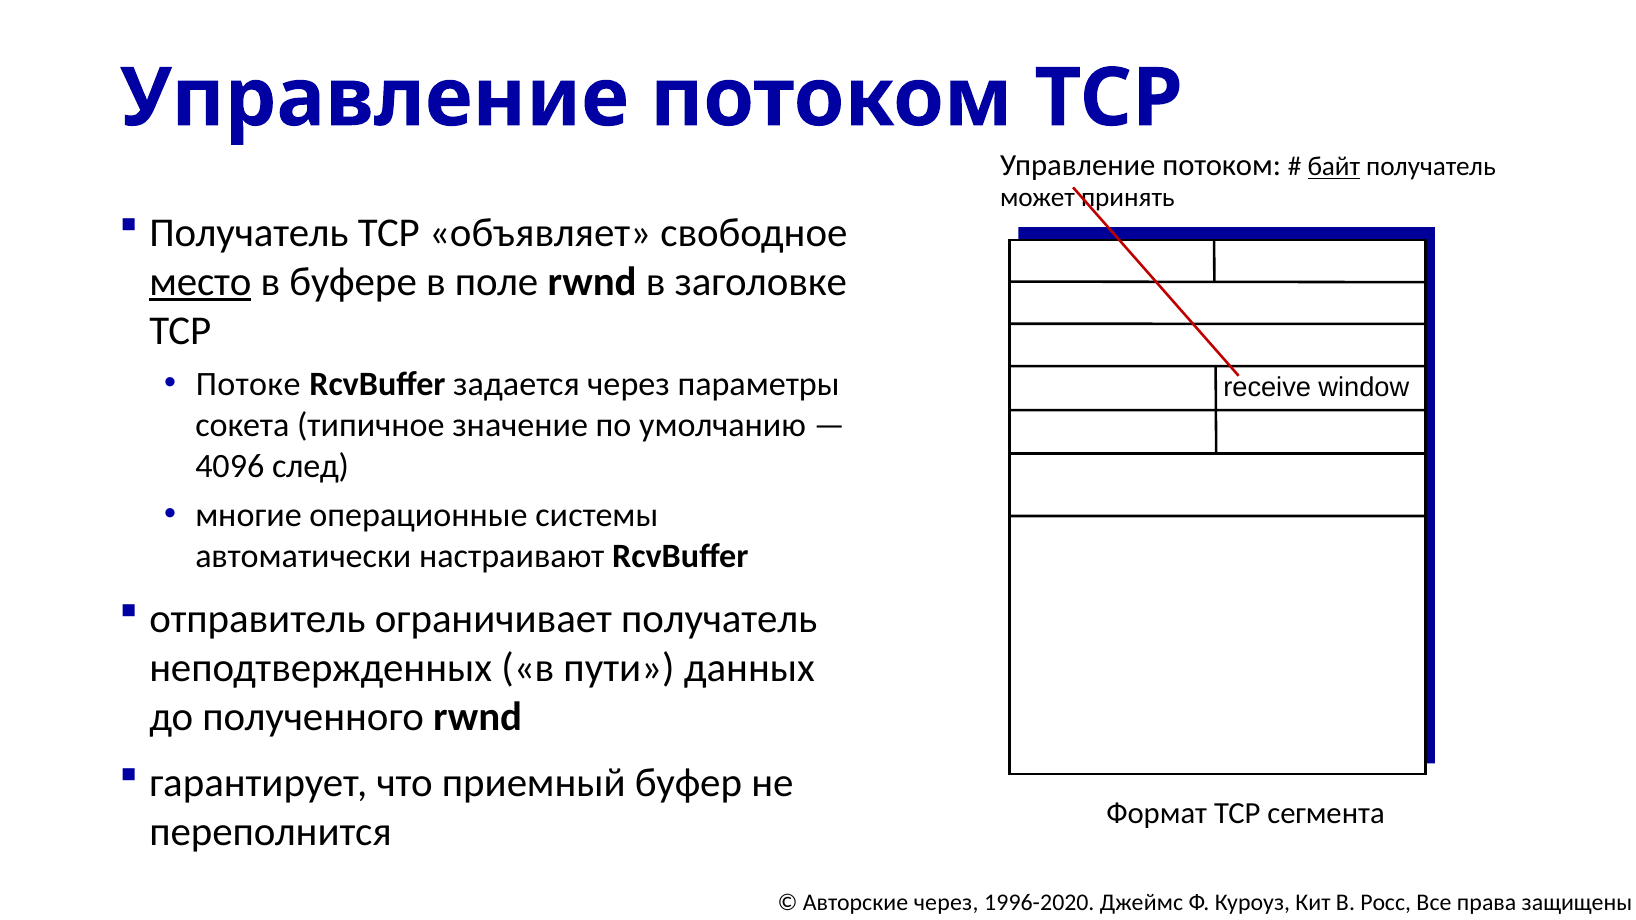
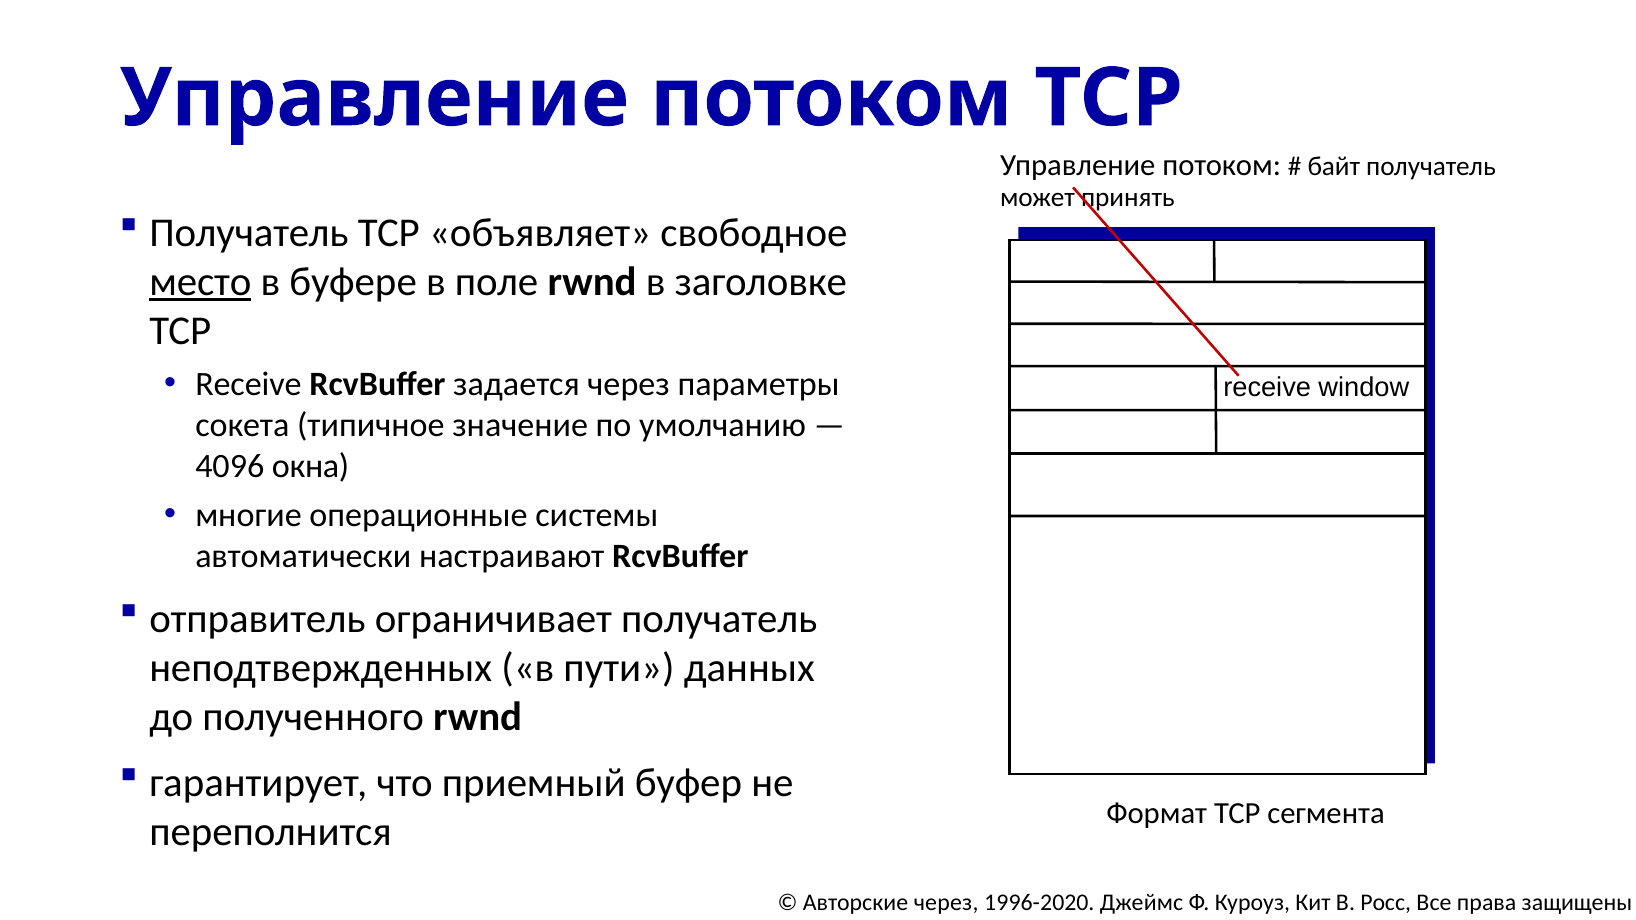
байт underline: present -> none (1334, 167)
Потоке: Потоке -> Receive (248, 384)
след: след -> окна (311, 466)
